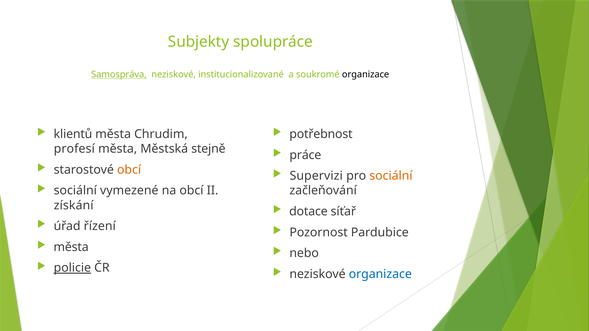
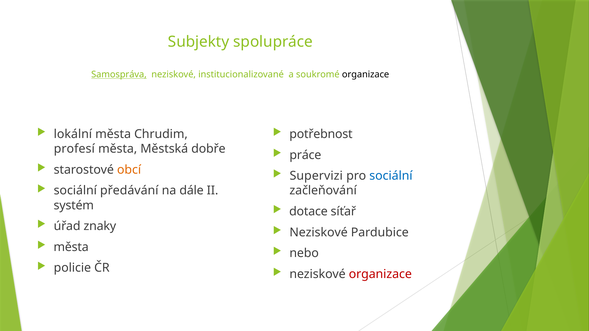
klientů: klientů -> lokální (73, 134)
stejně: stejně -> dobře (208, 149)
sociální colour: orange -> blue (391, 176)
vymezené: vymezené -> předávání (129, 191)
na obcí: obcí -> dále (192, 191)
získání: získání -> systém (74, 205)
řízení: řízení -> znaky (100, 226)
Pozornost: Pozornost -> Neziskové (319, 233)
policie underline: present -> none (72, 268)
organizace colour: blue -> red (380, 274)
